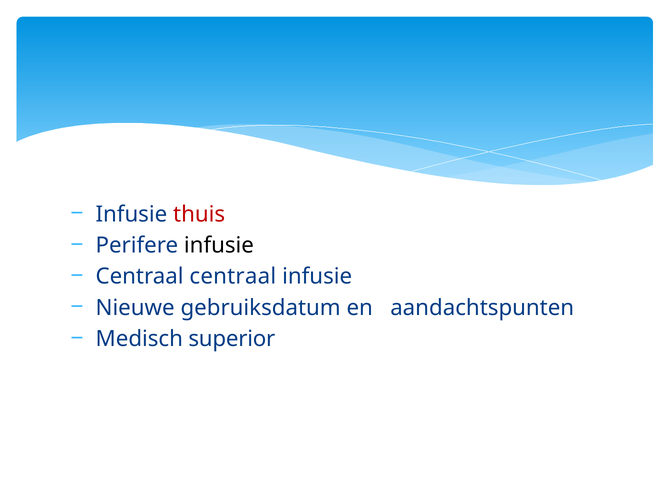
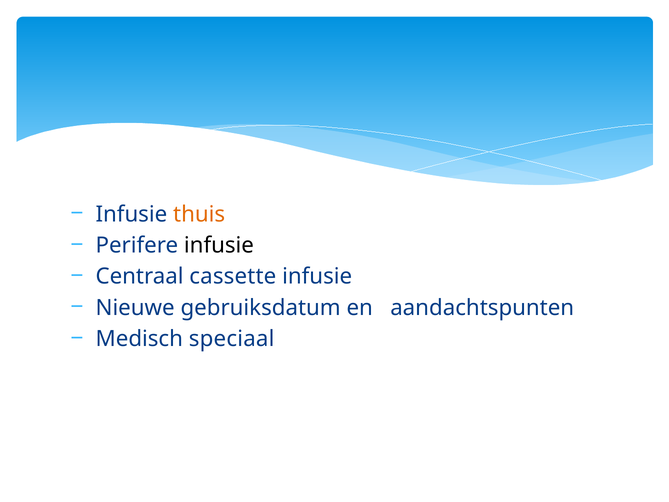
thuis colour: red -> orange (199, 214)
Centraal centraal: centraal -> cassette (233, 276)
superior: superior -> speciaal (232, 339)
